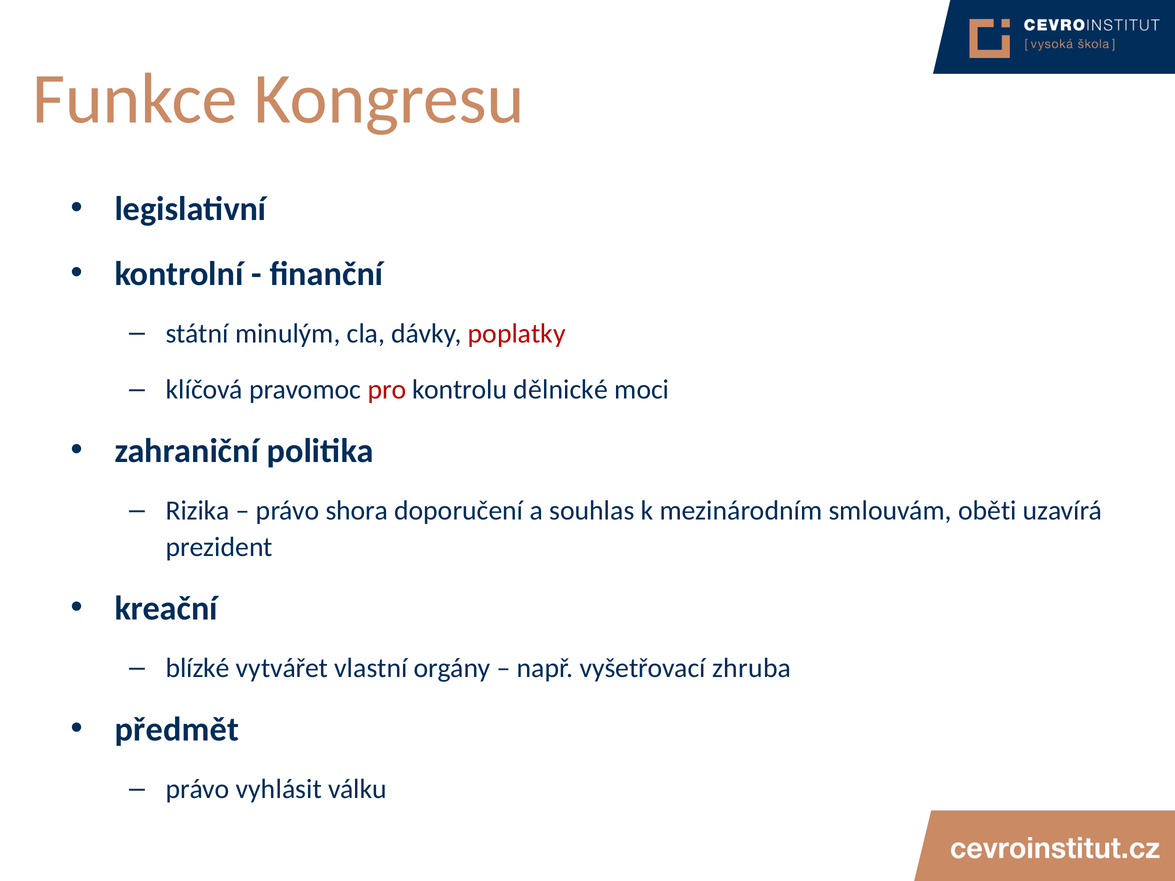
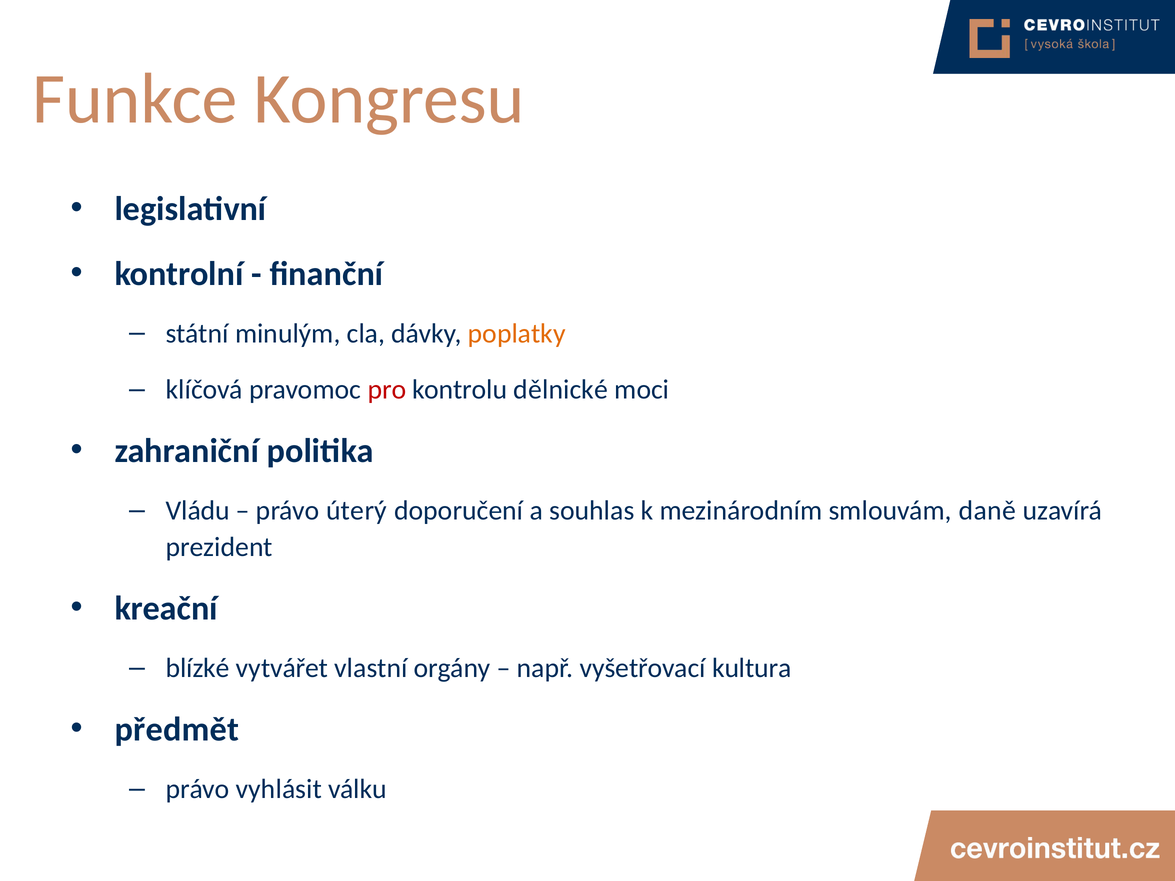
poplatky colour: red -> orange (517, 334)
Rizika: Rizika -> Vládu (198, 511)
shora: shora -> úterý (357, 511)
oběti: oběti -> daně (987, 511)
zhruba: zhruba -> kultura (752, 668)
